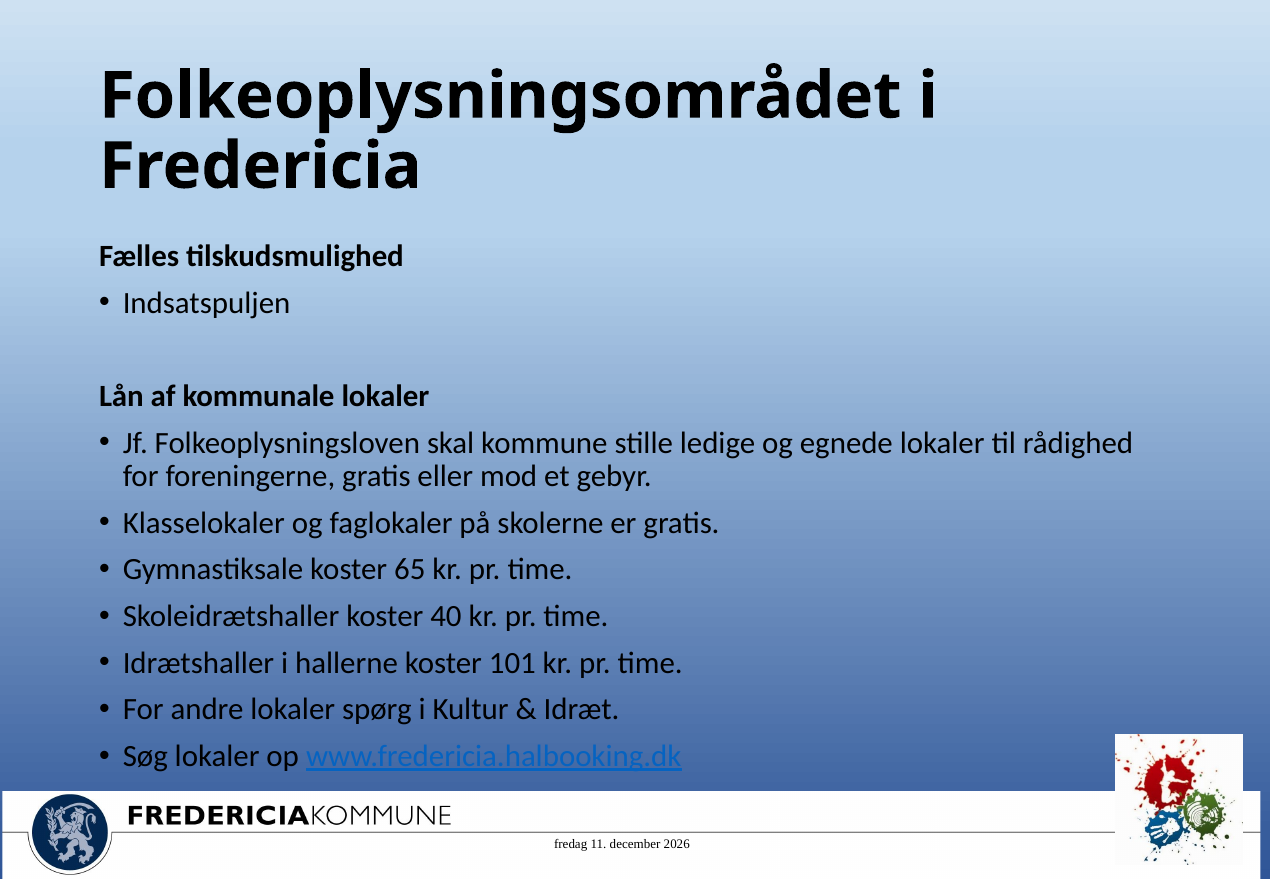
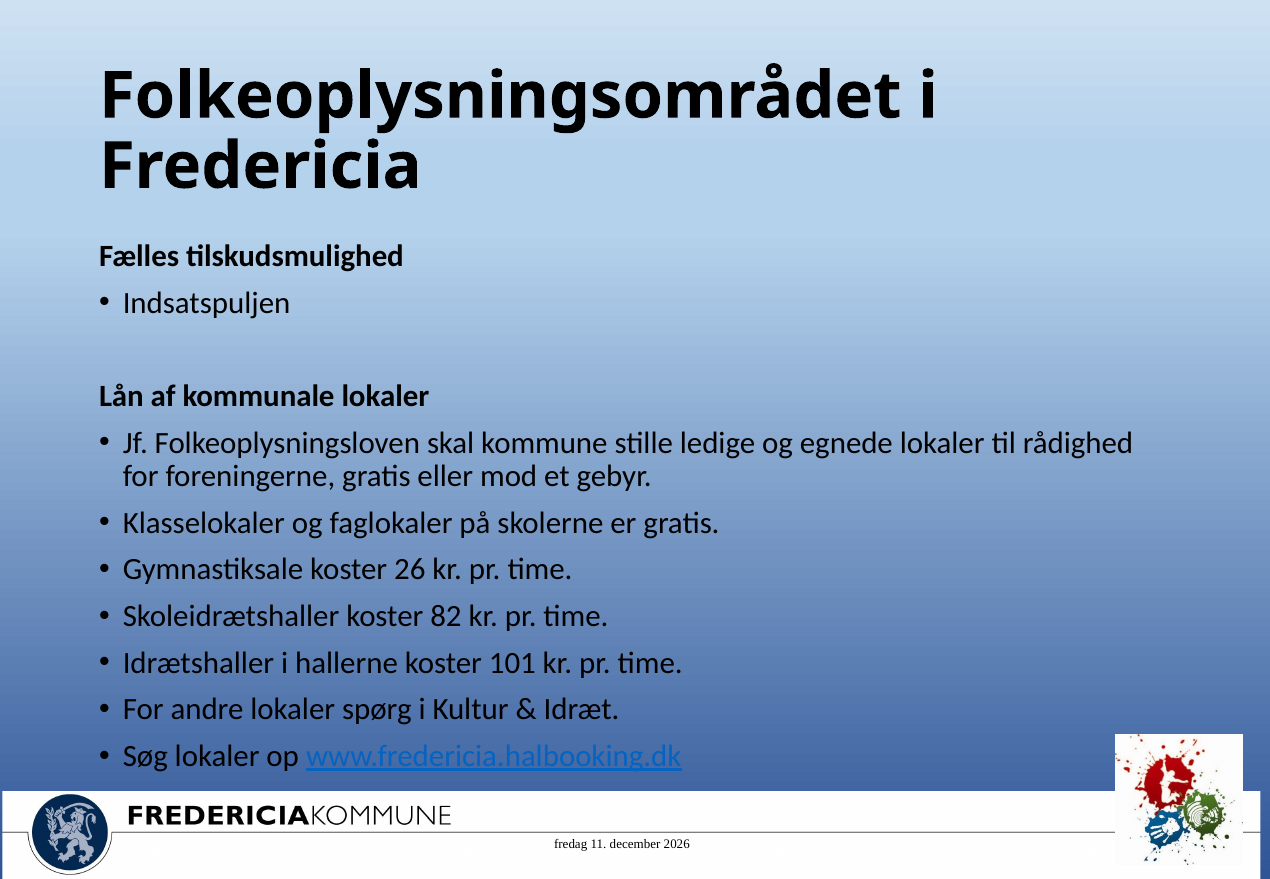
65: 65 -> 26 (410, 570)
40: 40 -> 82 (446, 616)
